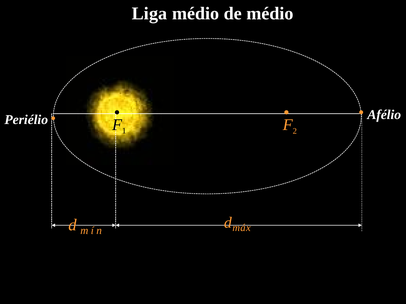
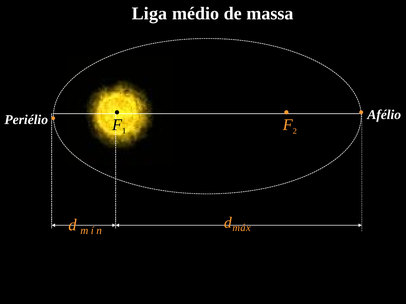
de médio: médio -> massa (270, 13)
